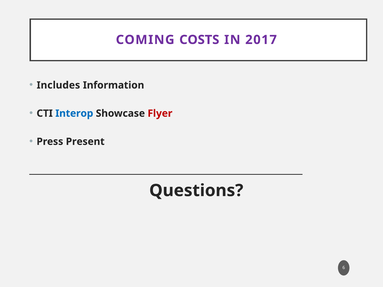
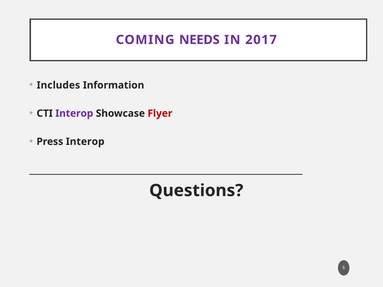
COSTS: COSTS -> NEEDS (199, 40)
Interop colour: blue -> purple (74, 113)
Press Present: Present -> Interop (85, 142)
